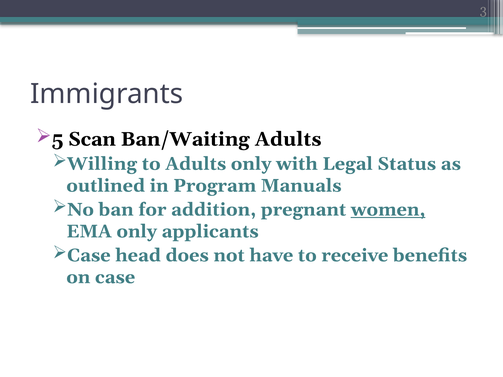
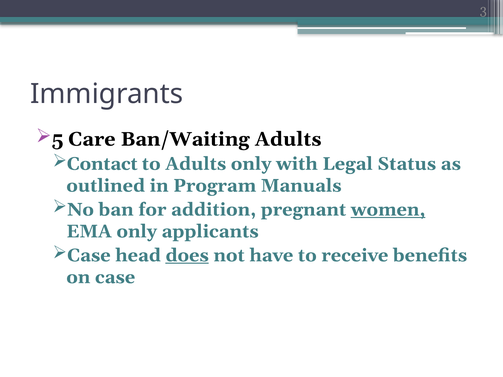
Scan: Scan -> Care (92, 139)
Willing: Willing -> Contact (102, 164)
does underline: none -> present (187, 256)
